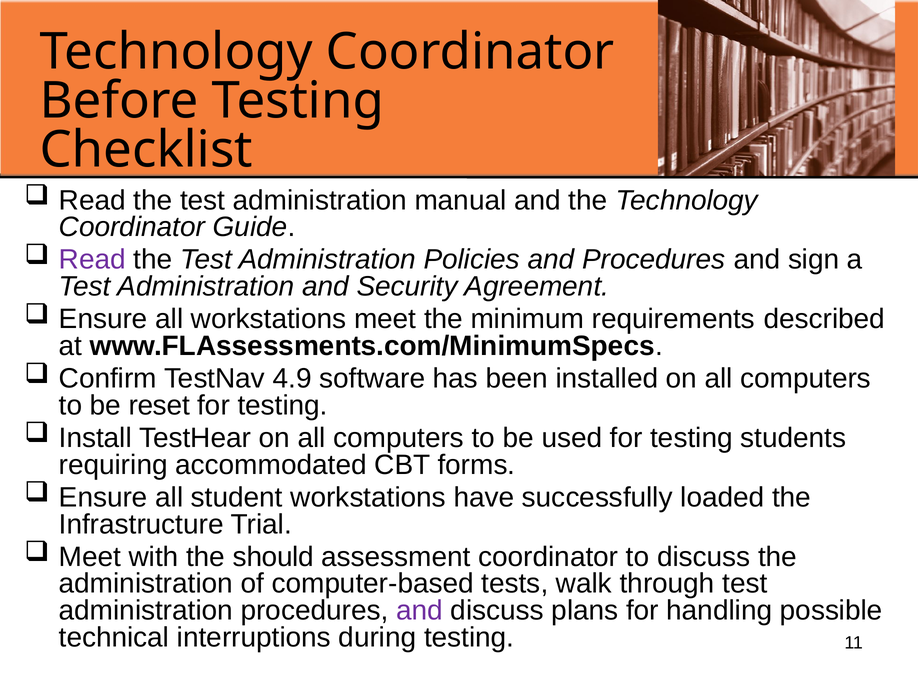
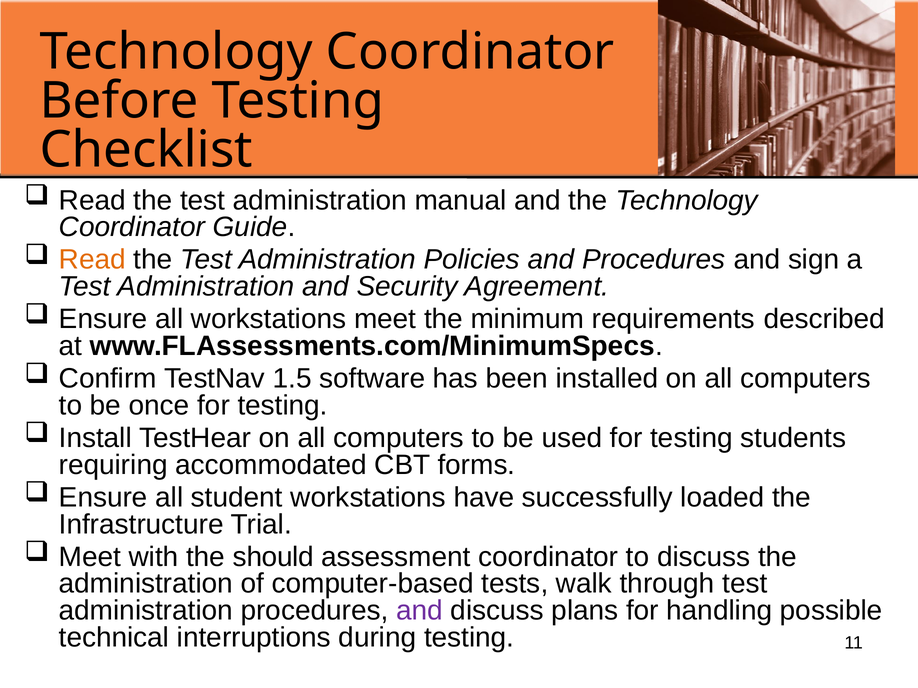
Read colour: purple -> orange (92, 260)
4.9: 4.9 -> 1.5 (292, 379)
reset: reset -> once (159, 406)
